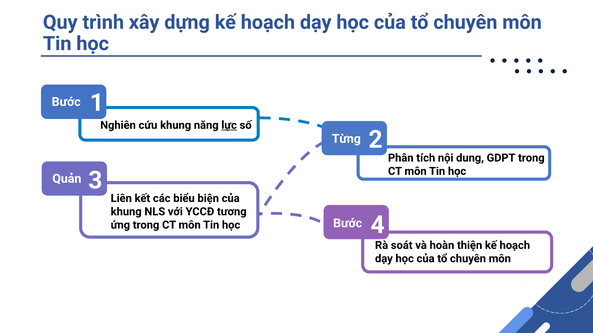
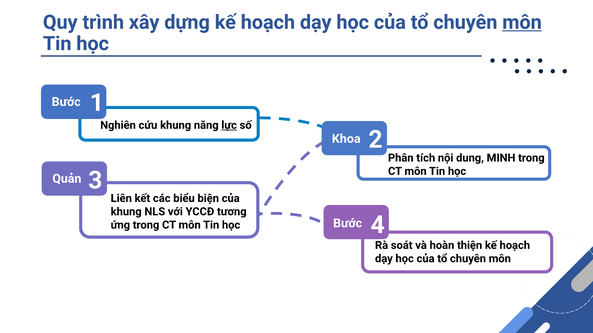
môn underline: none -> present (522, 22)
Từng: Từng -> Khoa (346, 139)
GDPT: GDPT -> MINH (501, 158)
